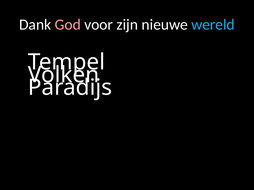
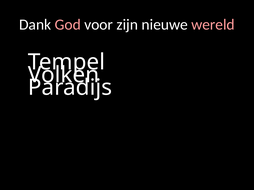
wereld colour: light blue -> pink (213, 25)
